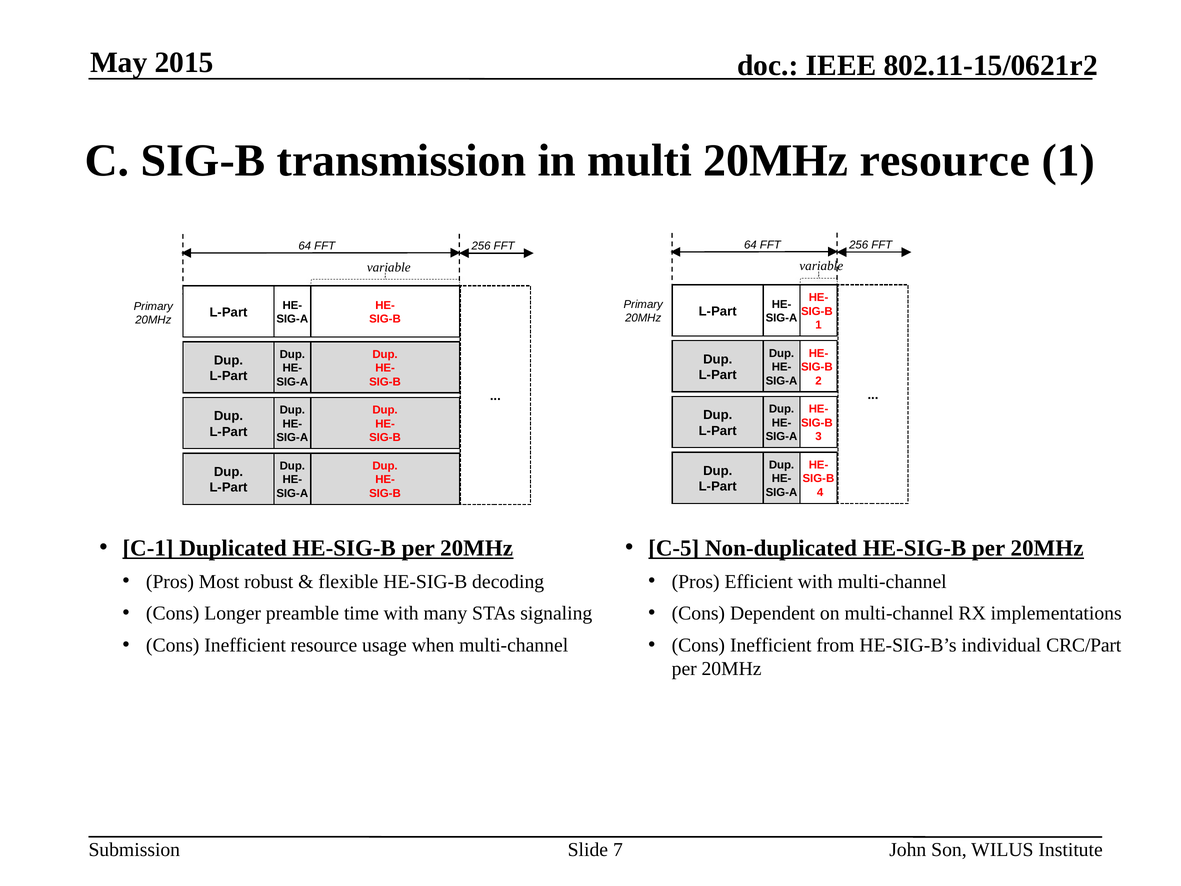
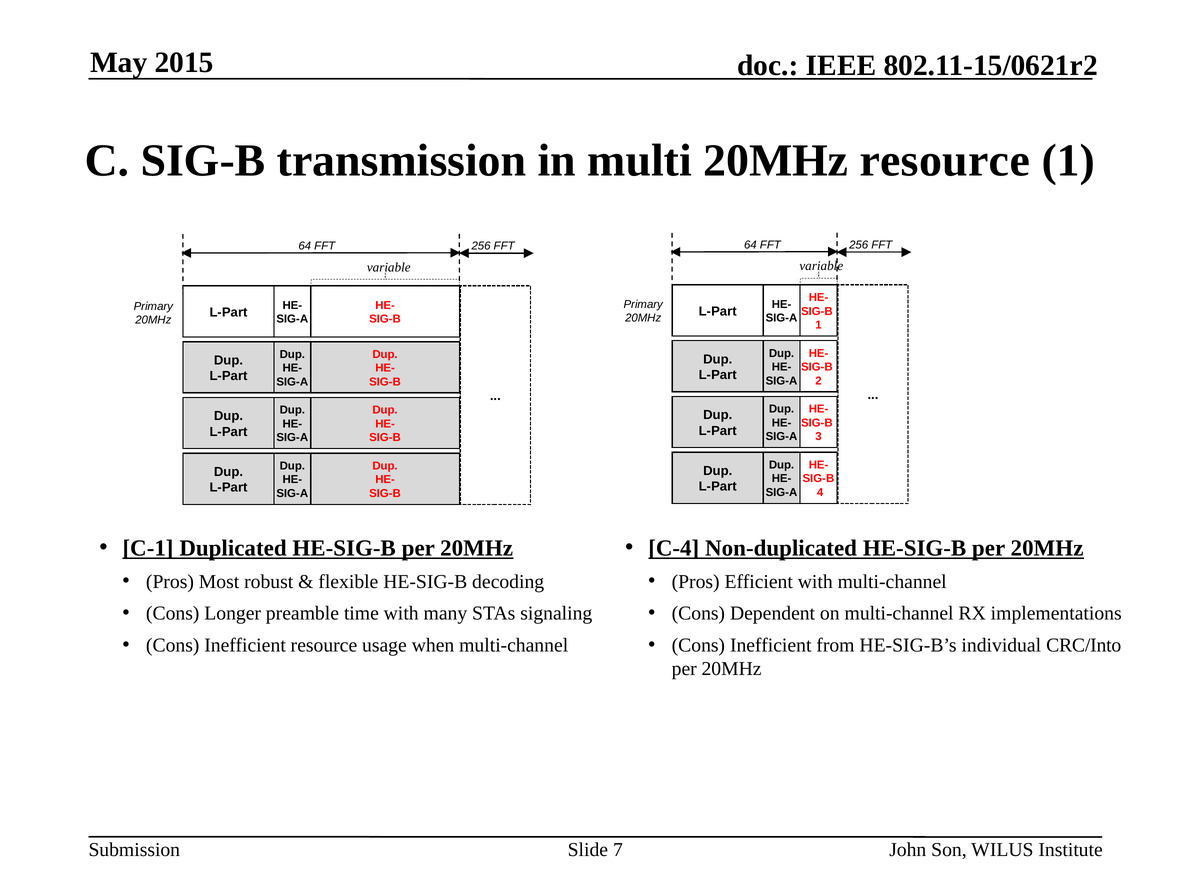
C-5: C-5 -> C-4 (674, 548)
CRC/Part: CRC/Part -> CRC/Into (1084, 645)
